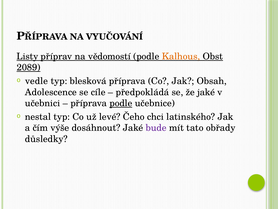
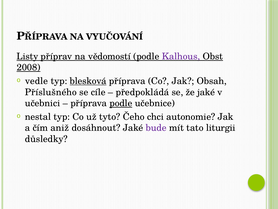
Kalhous colour: orange -> purple (181, 56)
2089: 2089 -> 2008 (29, 67)
blesková underline: none -> present (88, 81)
Adolescence: Adolescence -> Příslušného (51, 92)
levé: levé -> tyto (110, 116)
latinského: latinského -> autonomie (191, 116)
výše: výše -> aniž (60, 128)
obřady: obřady -> liturgii (221, 128)
